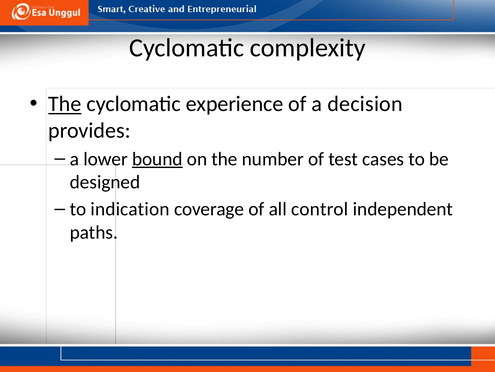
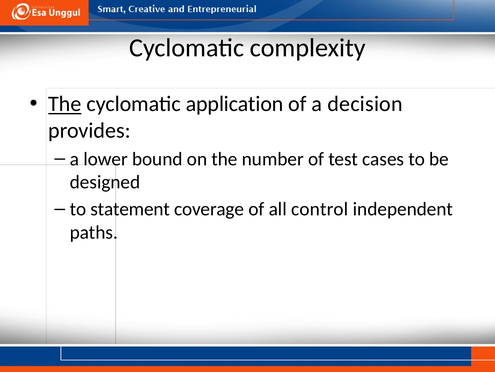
experience: experience -> application (235, 104)
bound underline: present -> none (157, 159)
indication: indication -> statement (130, 209)
